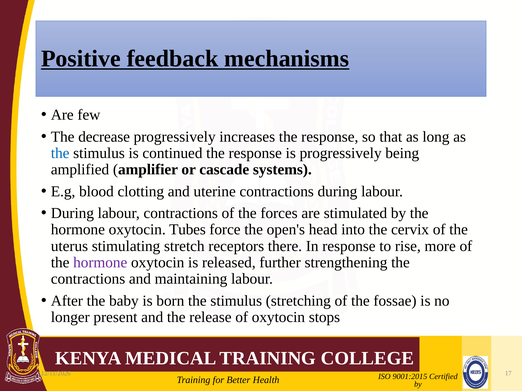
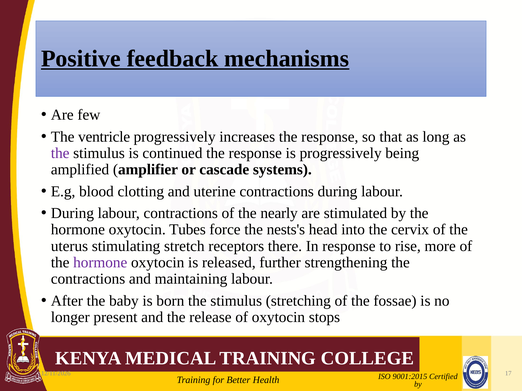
decrease: decrease -> ventricle (104, 137)
the colour: blue -> purple (60, 153)
forces: forces -> nearly (279, 213)
open's: open's -> nests's (286, 230)
